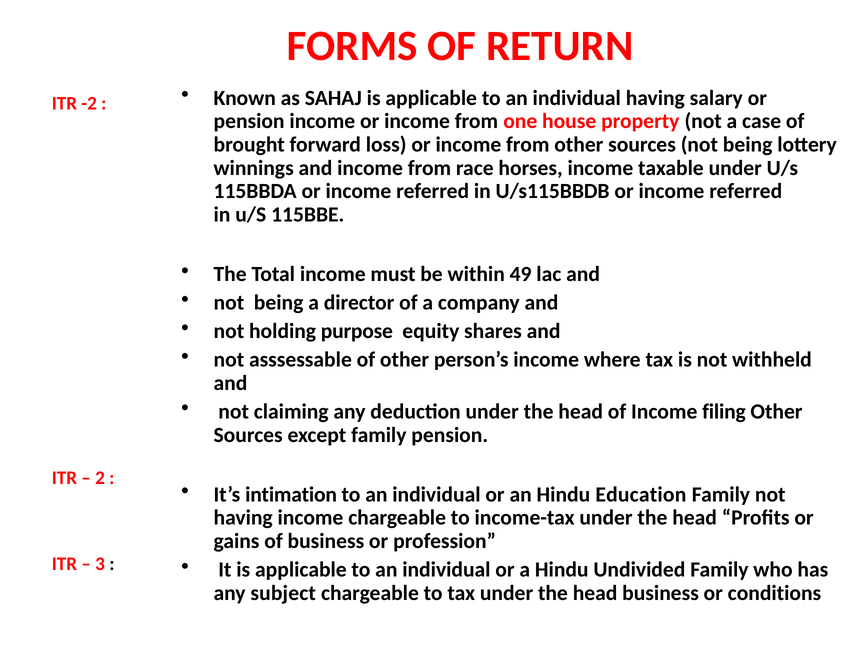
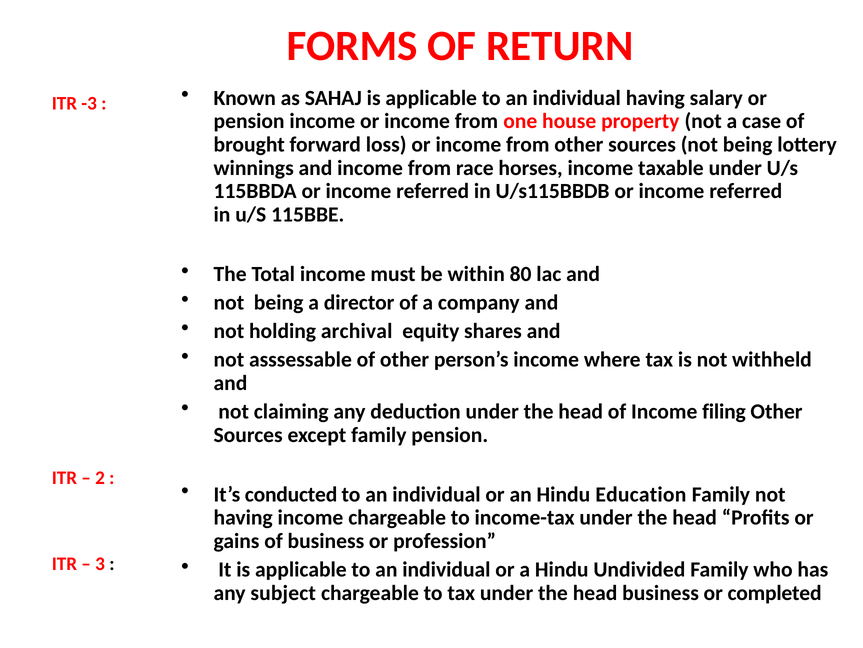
-2: -2 -> -3 (89, 103)
49: 49 -> 80 (521, 274)
purpose: purpose -> archival (357, 331)
intimation: intimation -> conducted (291, 494)
conditions: conditions -> completed (775, 592)
